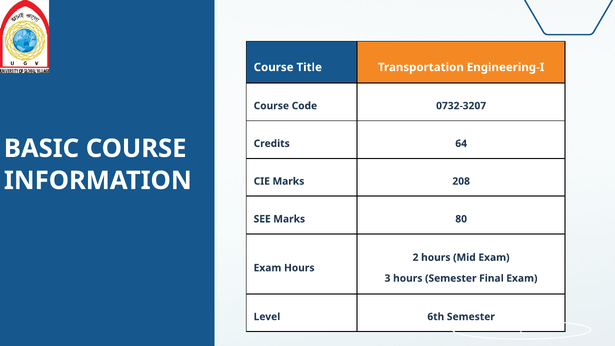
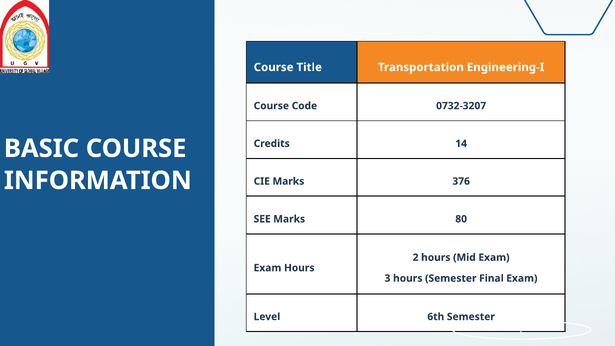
64: 64 -> 14 (461, 144)
208: 208 -> 376 (461, 181)
